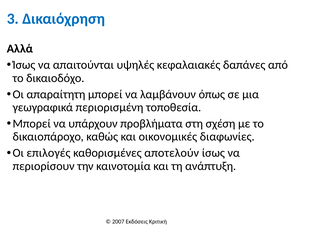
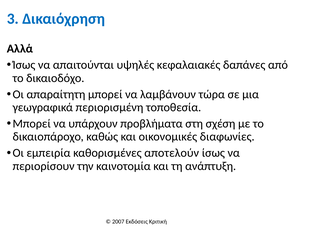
όπως: όπως -> τώρα (212, 94)
επιλογές: επιλογές -> εμπειρία (49, 153)
